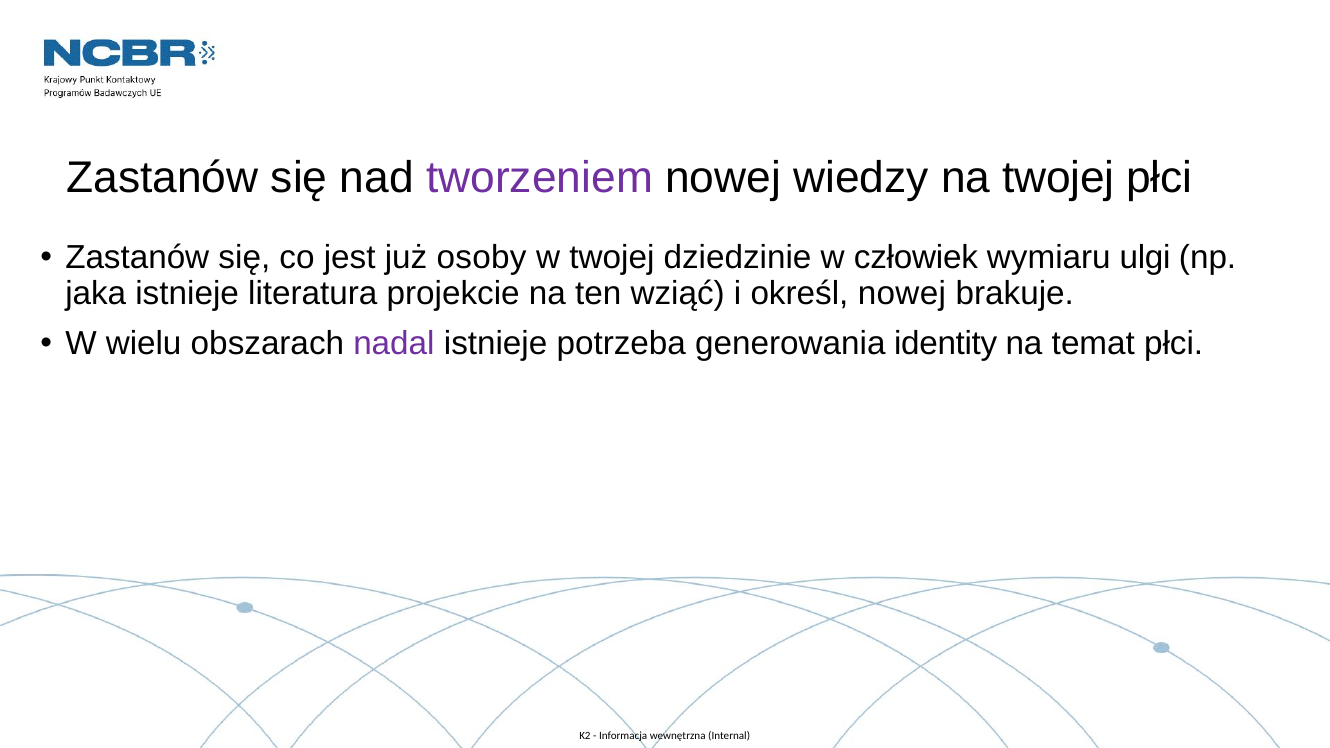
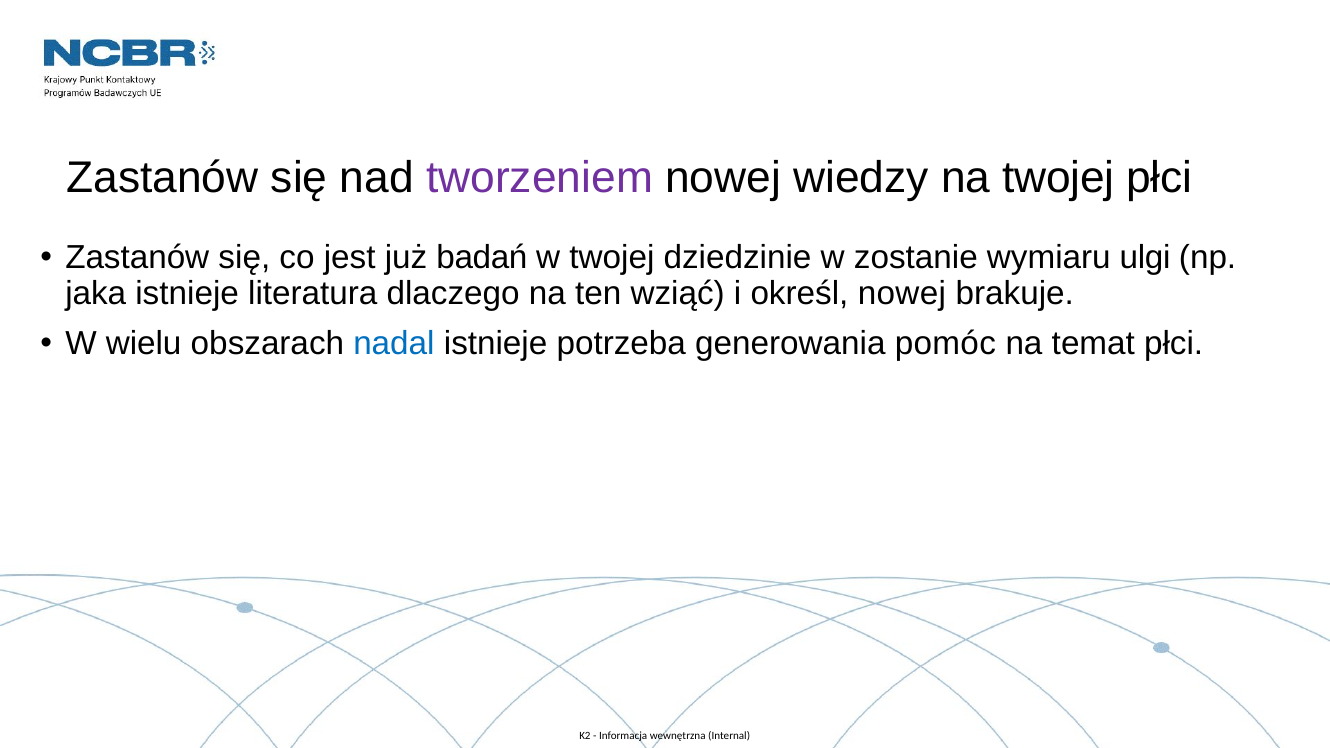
osoby: osoby -> badań (482, 258)
człowiek: człowiek -> zostanie (916, 258)
projekcie: projekcie -> dlaczego (453, 294)
nadal colour: purple -> blue (394, 344)
identity: identity -> pomóc (945, 344)
